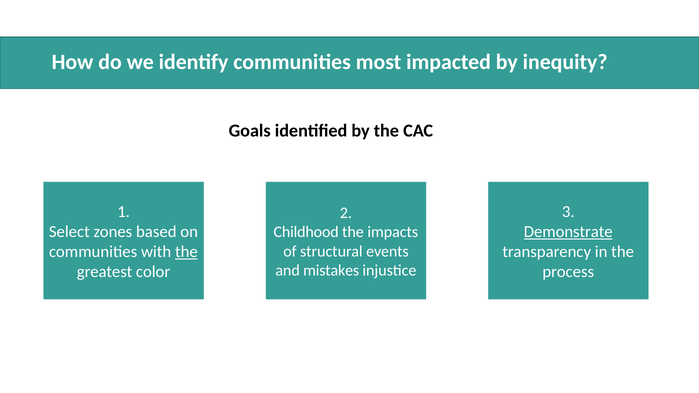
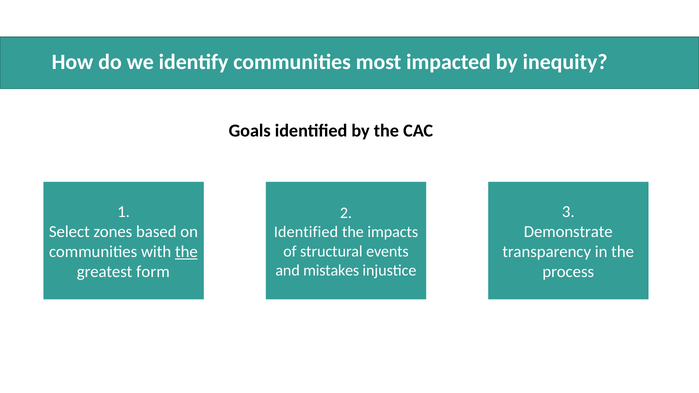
Demonstrate underline: present -> none (568, 232)
Childhood: Childhood -> Identified (306, 232)
color: color -> form (153, 272)
